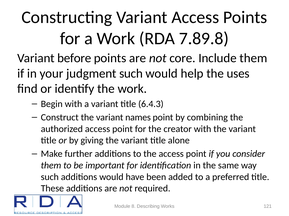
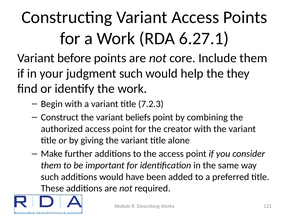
7.89.8: 7.89.8 -> 6.27.1 (204, 39)
uses: uses -> they (238, 74)
6.4.3: 6.4.3 -> 7.2.3 (151, 104)
names: names -> beliefs (138, 118)
